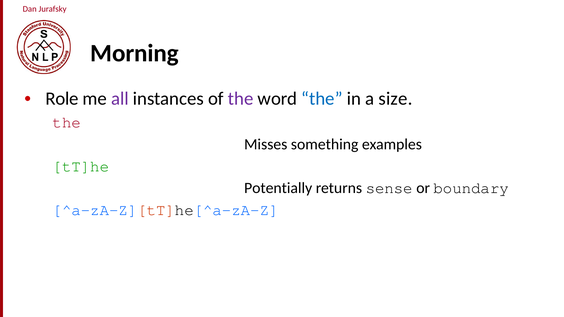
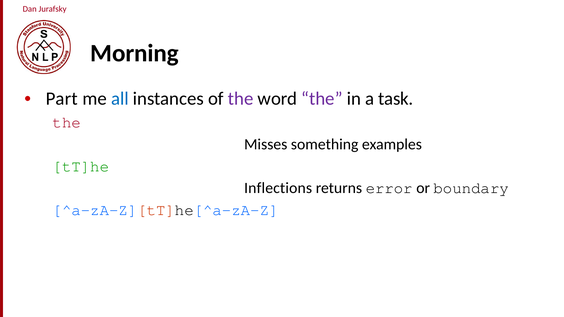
Role: Role -> Part (62, 99)
all colour: purple -> blue (120, 99)
the colour: blue -> purple (322, 99)
size: size -> task (396, 99)
Potentially: Potentially -> Inflections (278, 188)
sense: sense -> error (389, 188)
